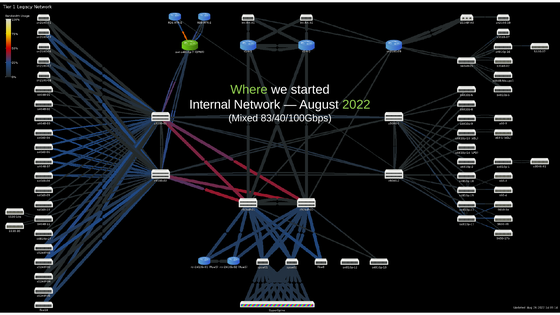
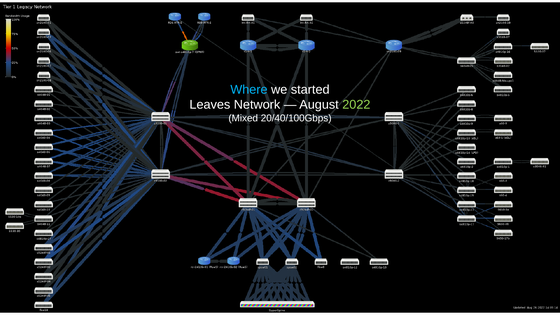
Where colour: light green -> light blue (249, 90)
Internal: Internal -> Leaves (210, 105)
83/40/100Gbps: 83/40/100Gbps -> 20/40/100Gbps (296, 118)
